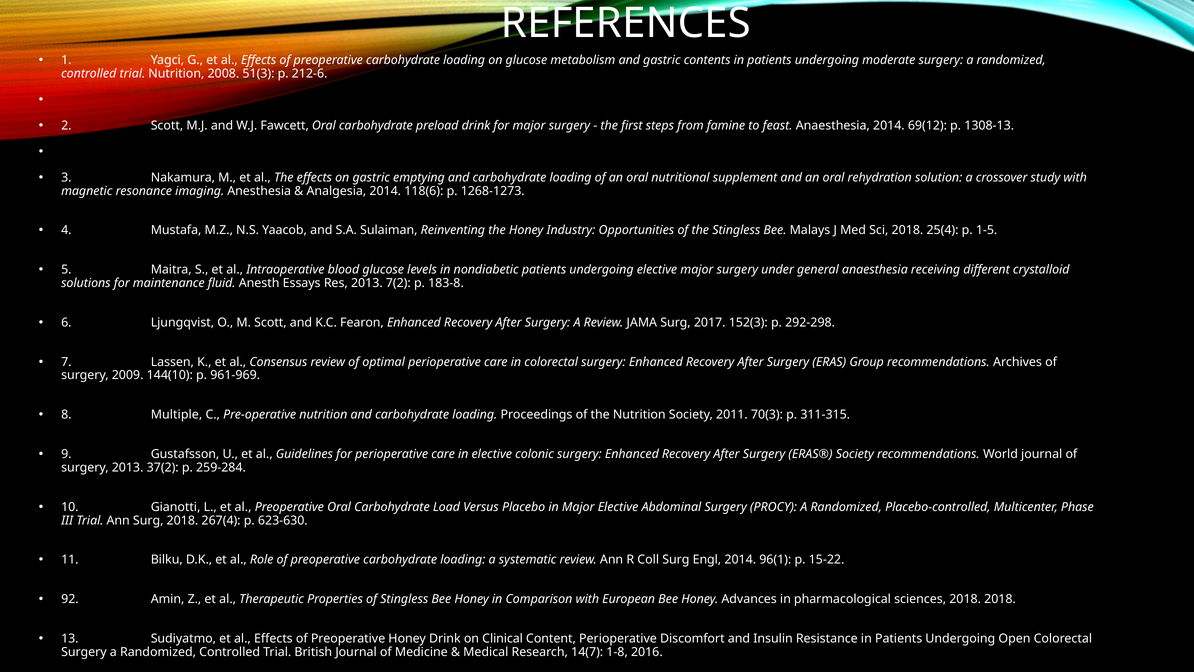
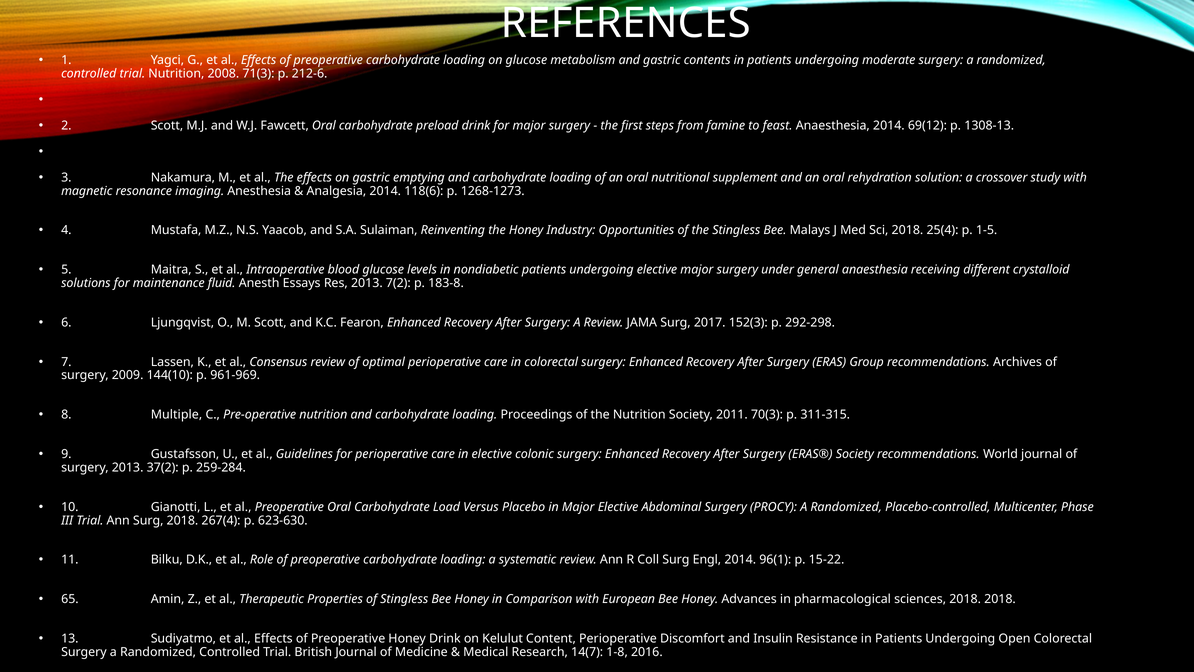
51(3: 51(3 -> 71(3 (258, 74)
92: 92 -> 65 (70, 599)
Clinical: Clinical -> Kelulut (503, 638)
